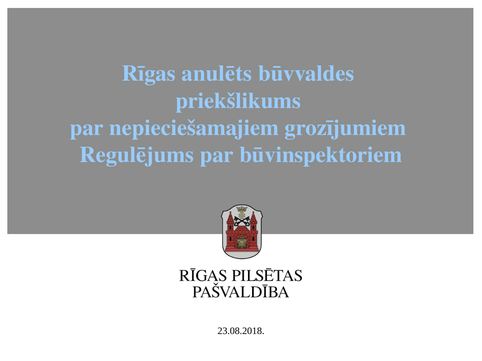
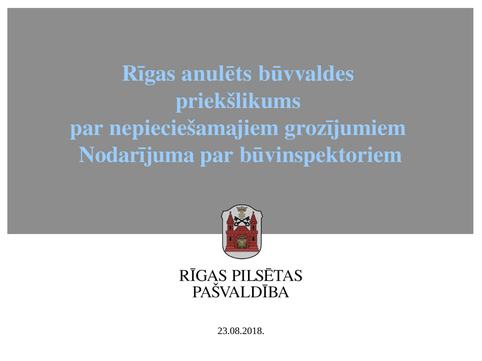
Regulējums: Regulējums -> Nodarījuma (137, 155)
